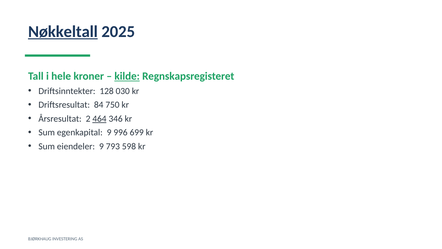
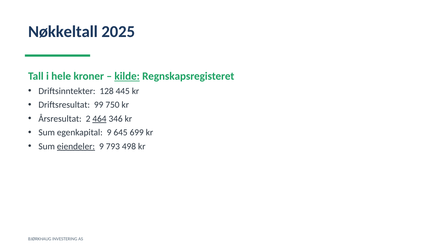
Nøkkeltall underline: present -> none (63, 32)
030: 030 -> 445 (123, 91)
84: 84 -> 99 (99, 105)
996: 996 -> 645 (121, 132)
eiendeler underline: none -> present (76, 146)
598: 598 -> 498 (129, 146)
